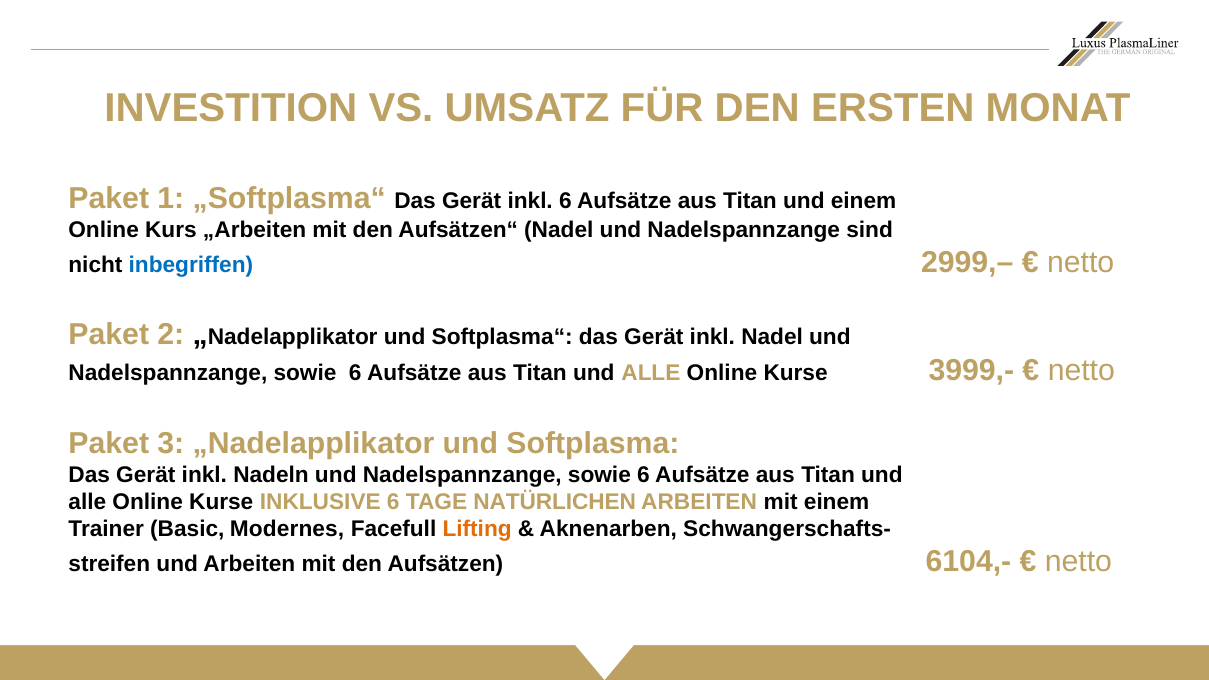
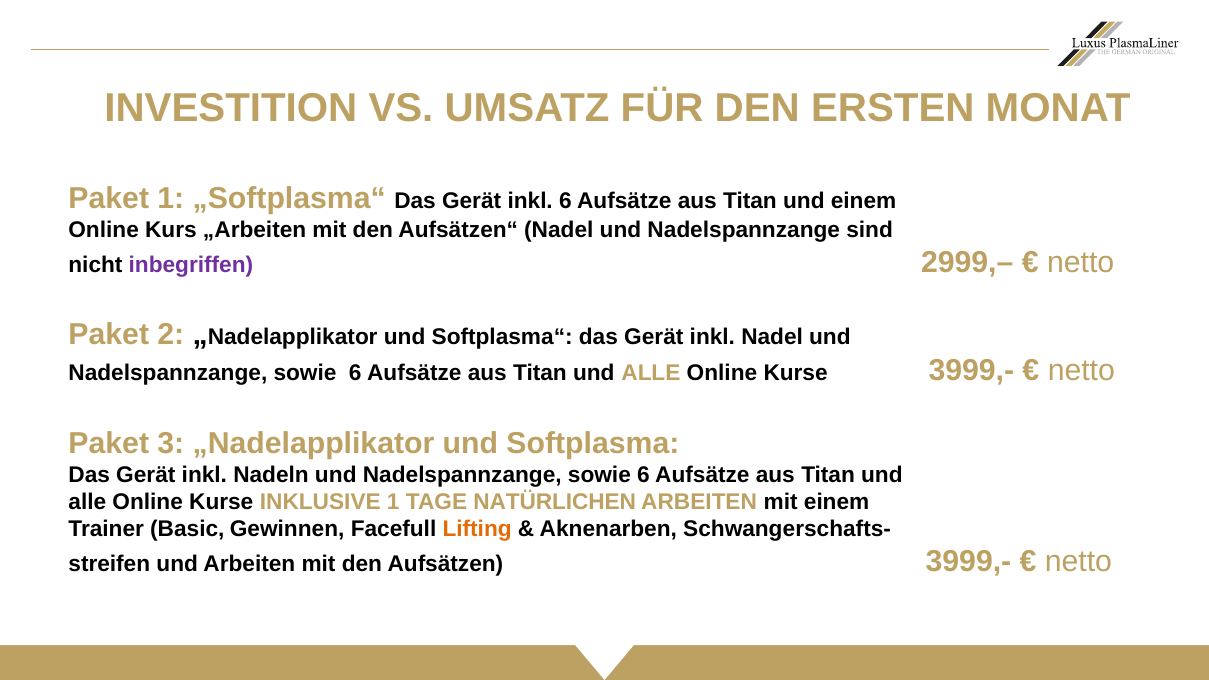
inbegriffen colour: blue -> purple (191, 265)
INKLUSIVE 6: 6 -> 1 (393, 502)
Modernes: Modernes -> Gewinnen (287, 529)
Aufsätzen 6104,-: 6104,- -> 3999,- (968, 561)
